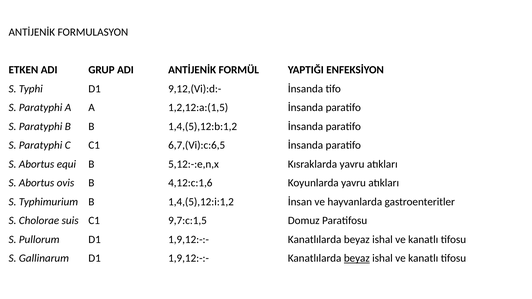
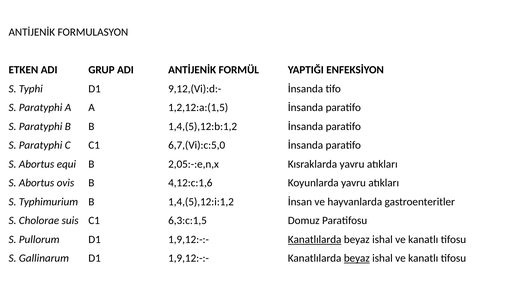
6,7,(Vi):c:6,5: 6,7,(Vi):c:6,5 -> 6,7,(Vi):c:5,0 (197, 145)
5,12:-:e,n,x: 5,12:-:e,n,x -> 2,05:-:e,n,x (194, 164)
9,7:c:1,5: 9,7:c:1,5 -> 6,3:c:1,5 (188, 221)
Kanatlılarda underline: none -> present (315, 240)
